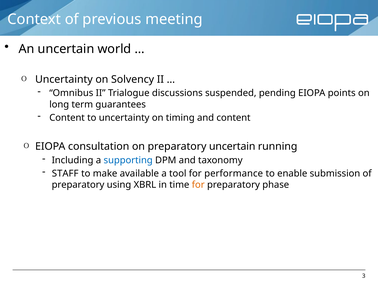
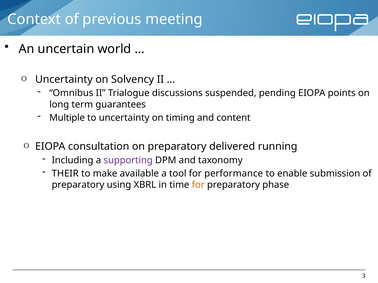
Content: Content -> Multiple (67, 118)
preparatory uncertain: uncertain -> delivered (232, 147)
supporting colour: blue -> purple (128, 160)
STAFF: STAFF -> THEIR (65, 174)
